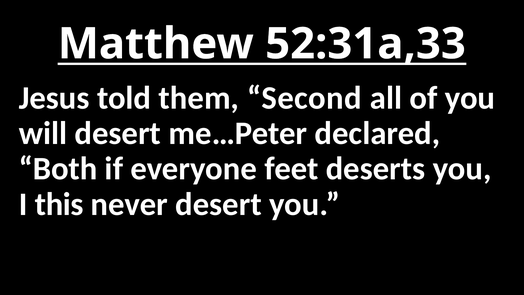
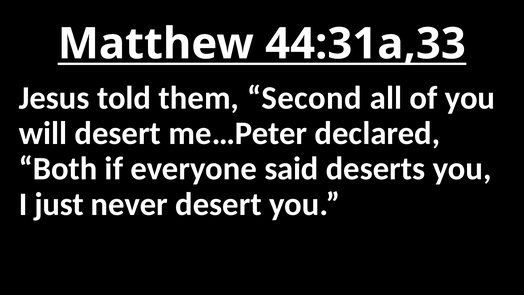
52:31a,33: 52:31a,33 -> 44:31a,33 (365, 44)
feet: feet -> said (291, 169)
this: this -> just (59, 204)
